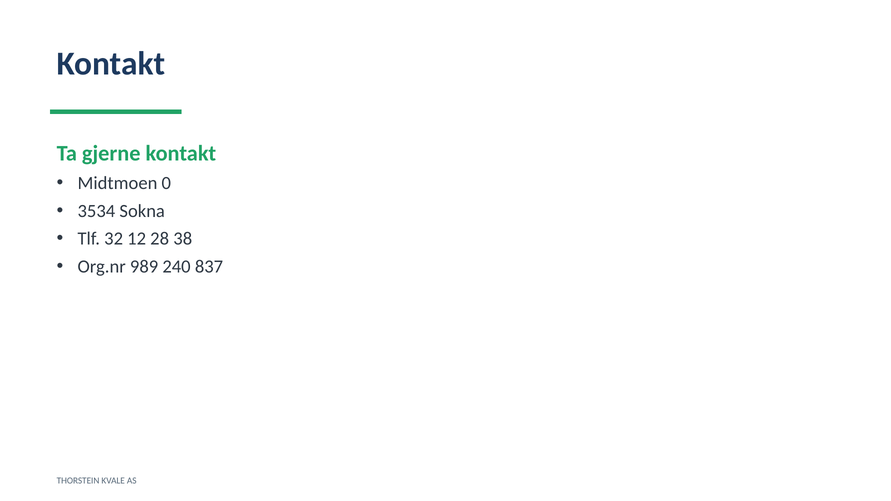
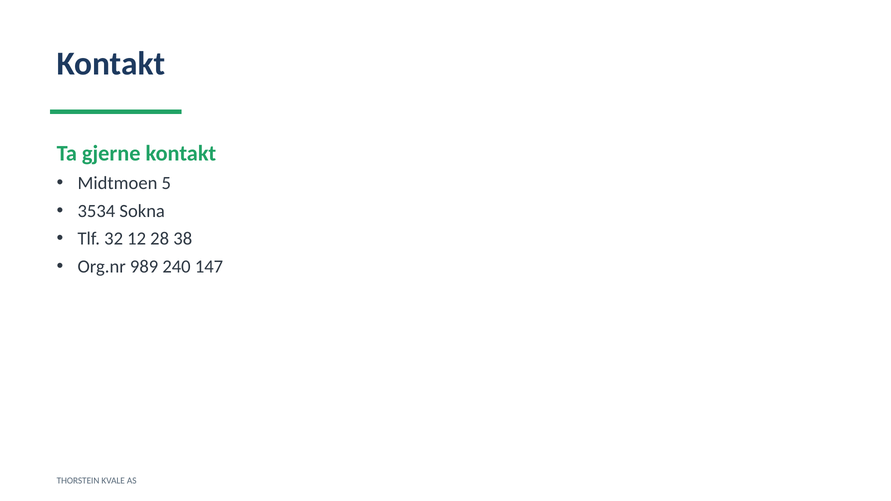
0: 0 -> 5 (166, 183)
837: 837 -> 147 (209, 267)
